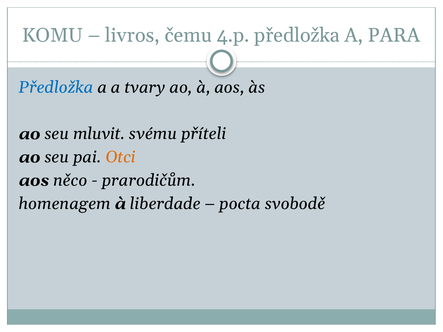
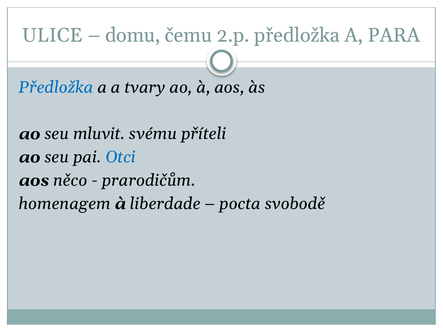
KOMU: KOMU -> ULICE (52, 35)
livros: livros -> domu (133, 35)
4.p: 4.p -> 2.p (233, 35)
Otci colour: orange -> blue (121, 157)
